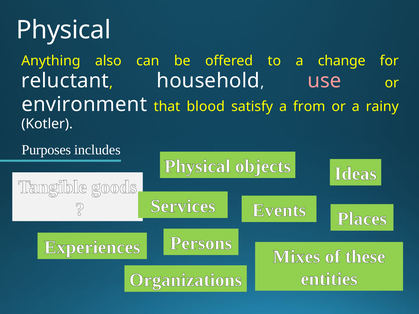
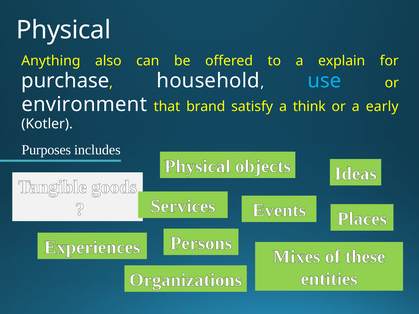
change: change -> explain (342, 61)
reluctant: reluctant -> purchase (65, 81)
use colour: pink -> light blue (324, 81)
blood: blood -> brand (206, 107)
from: from -> think (309, 107)
rainy: rainy -> early (382, 107)
